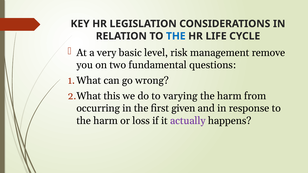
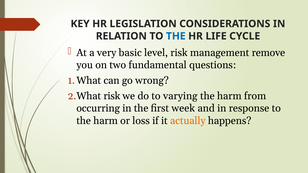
this: this -> risk (112, 96)
given: given -> week (183, 108)
actually colour: purple -> orange (188, 121)
